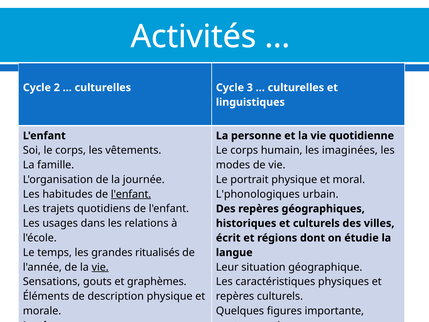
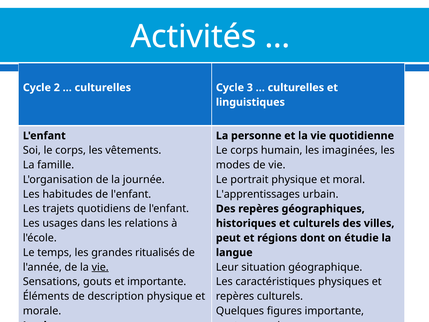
l'enfant underline: present -> none (131, 194)
L'phonologiques: L'phonologiques -> L'apprentissages (258, 194)
écrit: écrit -> peut (228, 238)
et graphèmes: graphèmes -> importante (157, 282)
